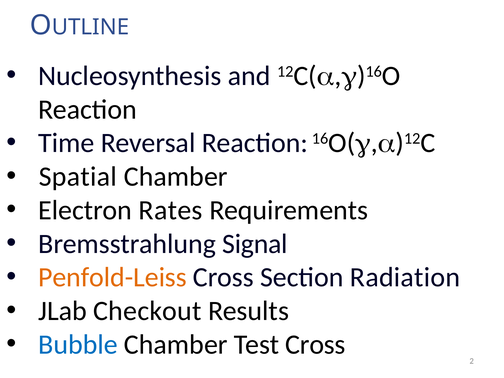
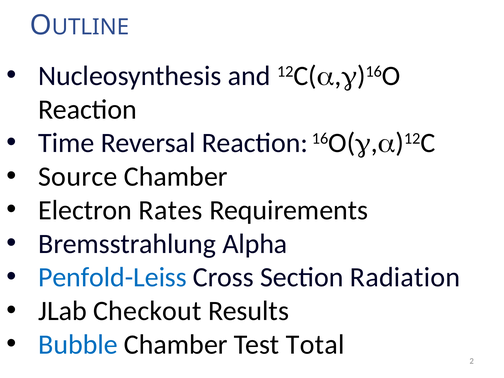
Spatial: Spatial -> Source (78, 177)
Signal: Signal -> Alpha (255, 244)
Penfold-Leiss colour: orange -> blue (112, 277)
Test Cross: Cross -> Total (315, 345)
